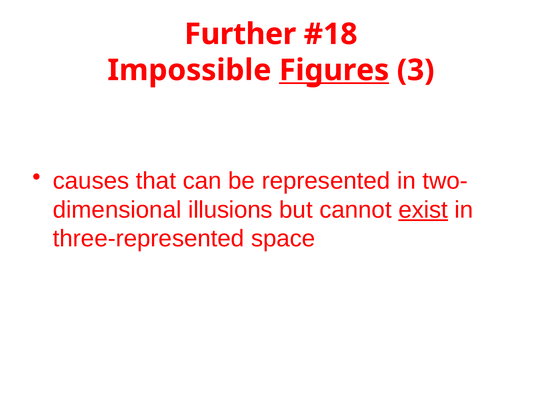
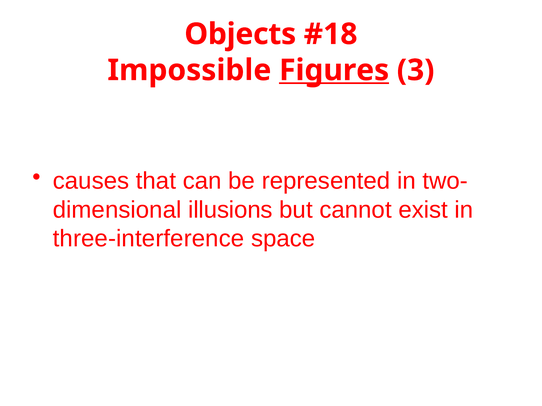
Further: Further -> Objects (240, 34)
exist underline: present -> none (423, 210)
three-represented: three-represented -> three-interference (149, 239)
